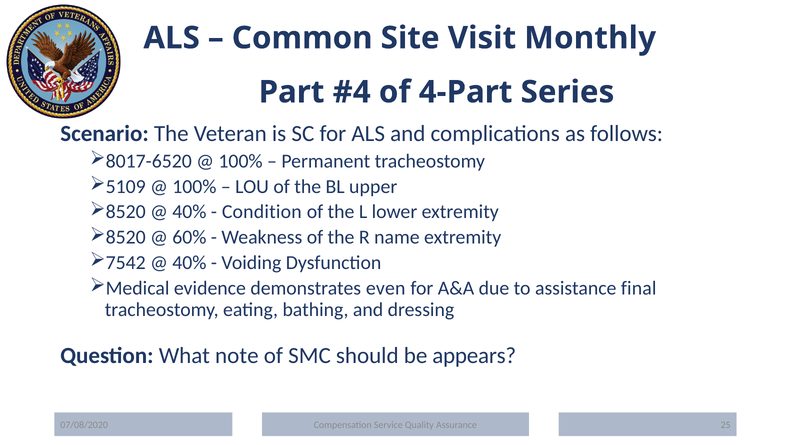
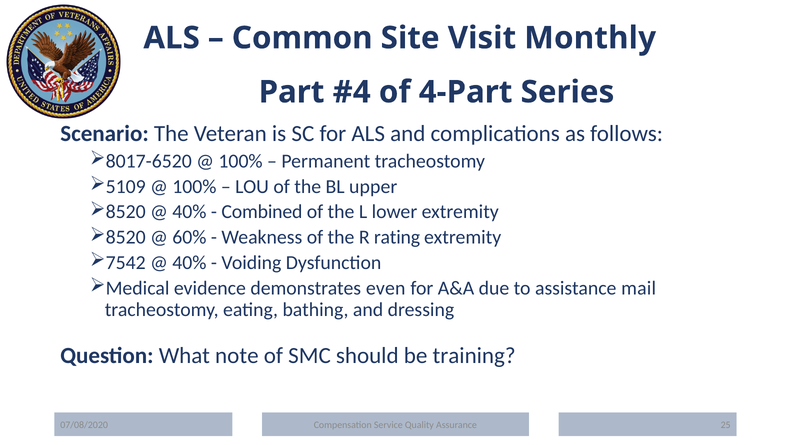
Condition: Condition -> Combined (262, 212)
name: name -> rating (397, 237)
final: final -> mail (639, 288)
appears: appears -> training (474, 356)
